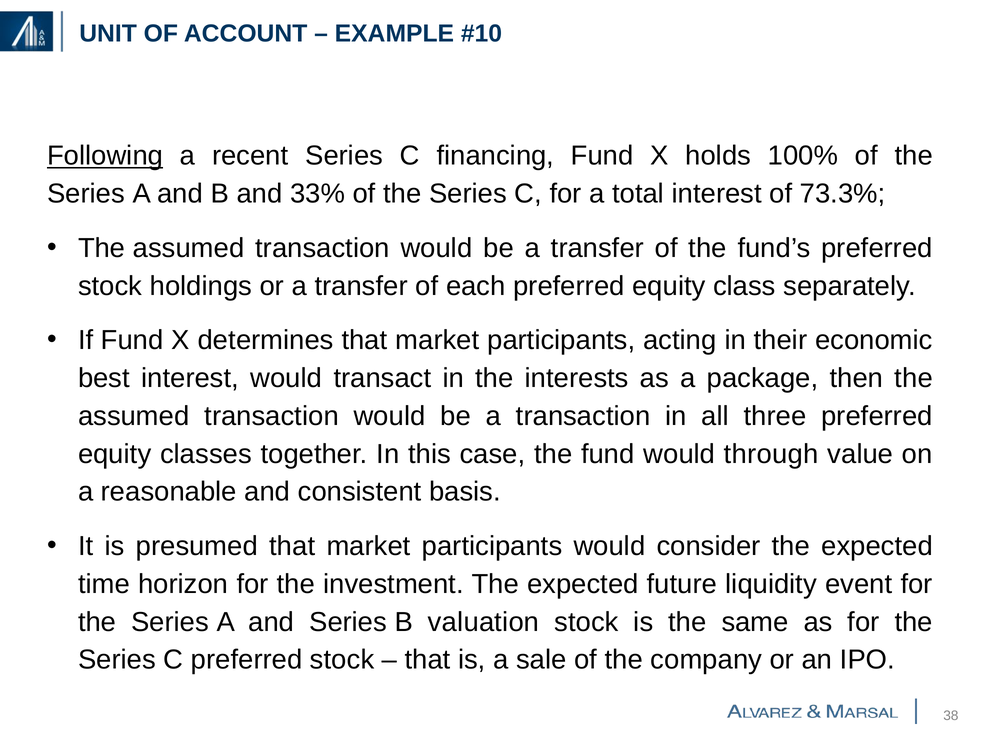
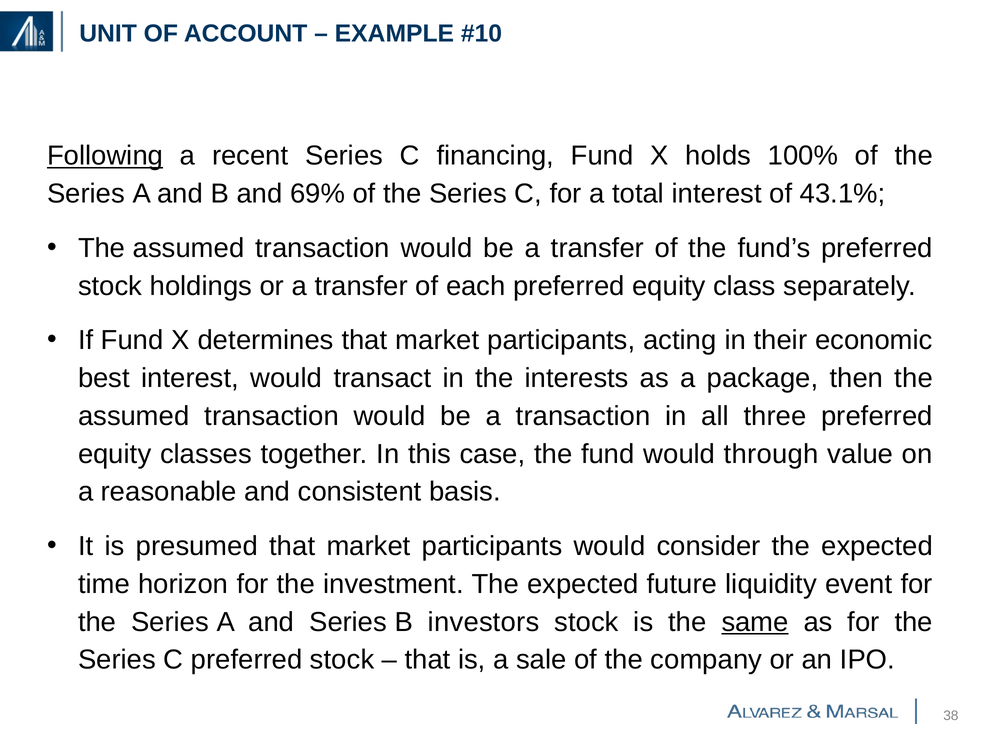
33%: 33% -> 69% (317, 194)
73.3%: 73.3% -> 43.1% (843, 194)
valuation: valuation -> investors (484, 622)
same underline: none -> present (755, 622)
